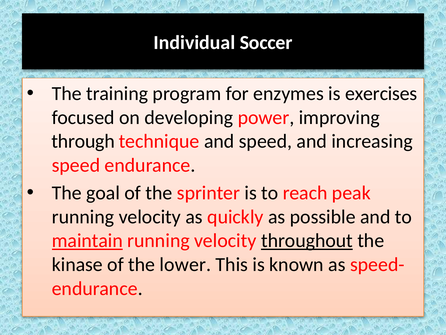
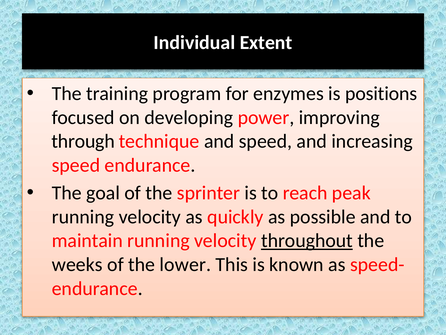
Soccer: Soccer -> Extent (266, 43)
exercises: exercises -> positions (381, 94)
maintain underline: present -> none (87, 240)
kinase: kinase -> weeks (77, 264)
